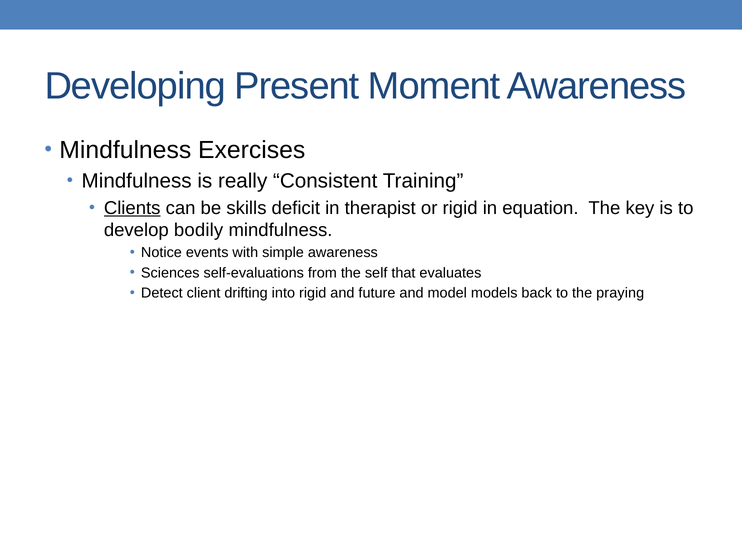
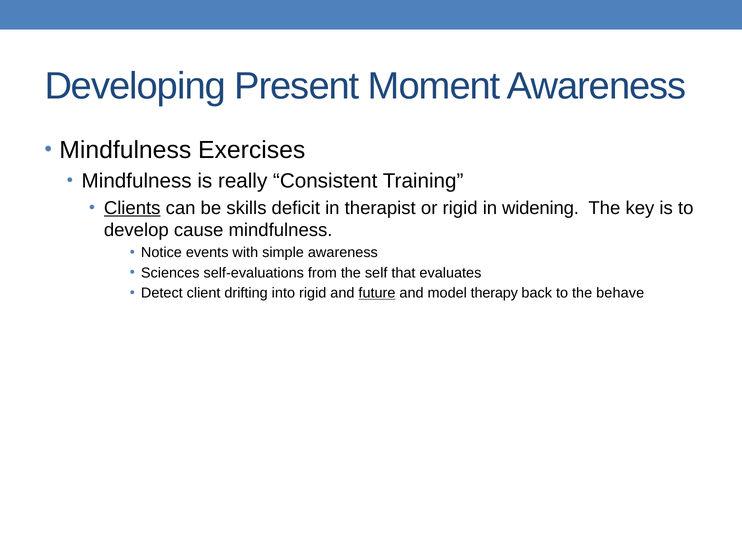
equation: equation -> widening (541, 208)
bodily: bodily -> cause (199, 231)
future underline: none -> present (377, 293)
models: models -> therapy (494, 293)
praying: praying -> behave (620, 293)
